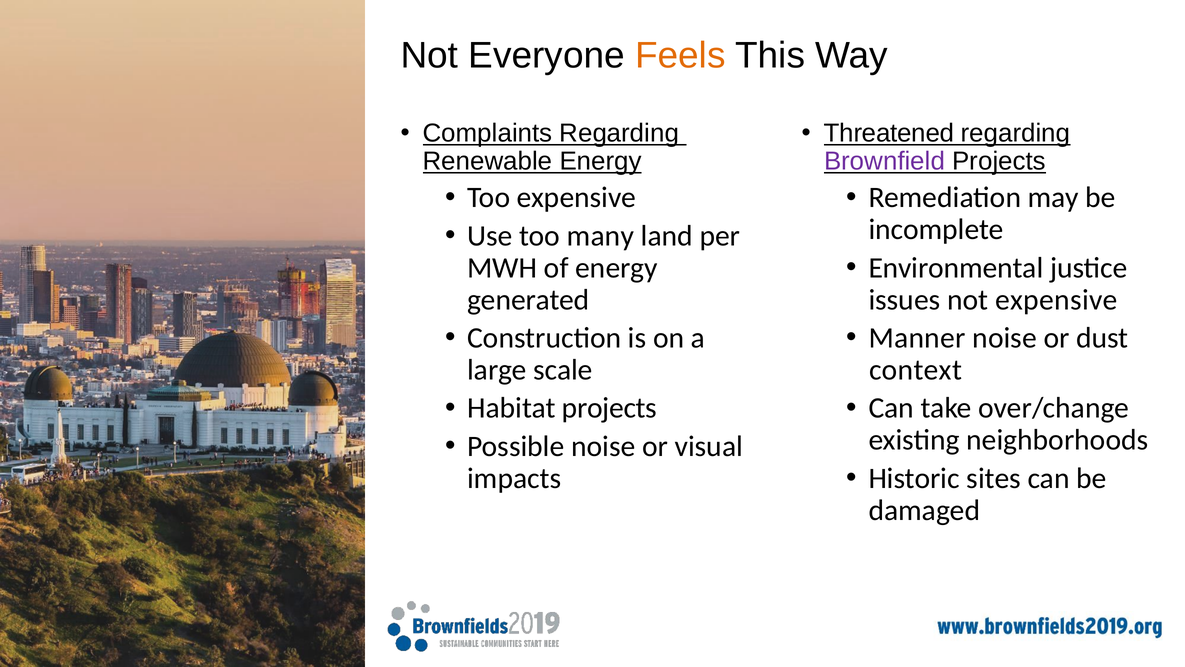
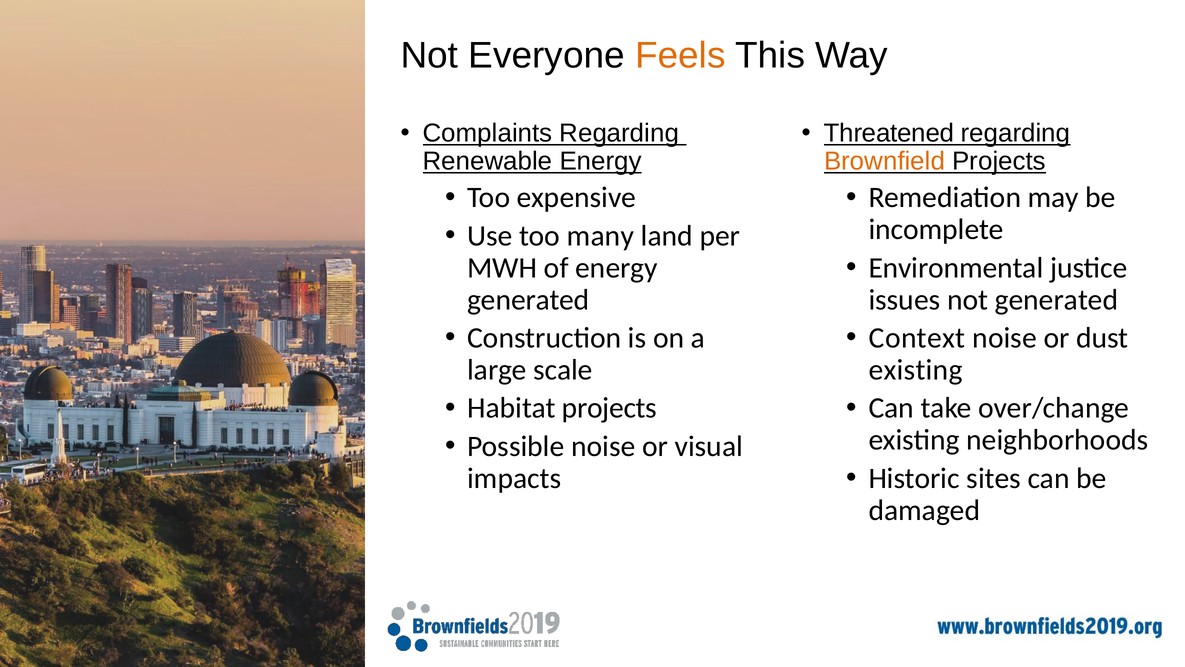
Brownfield colour: purple -> orange (885, 161)
not expensive: expensive -> generated (1057, 300)
Manner: Manner -> Context (917, 338)
context: context -> existing (916, 370)
